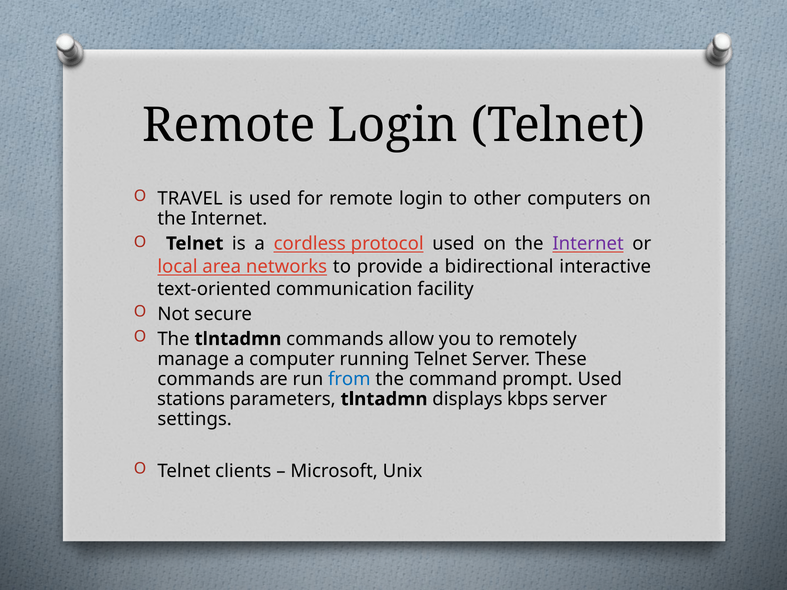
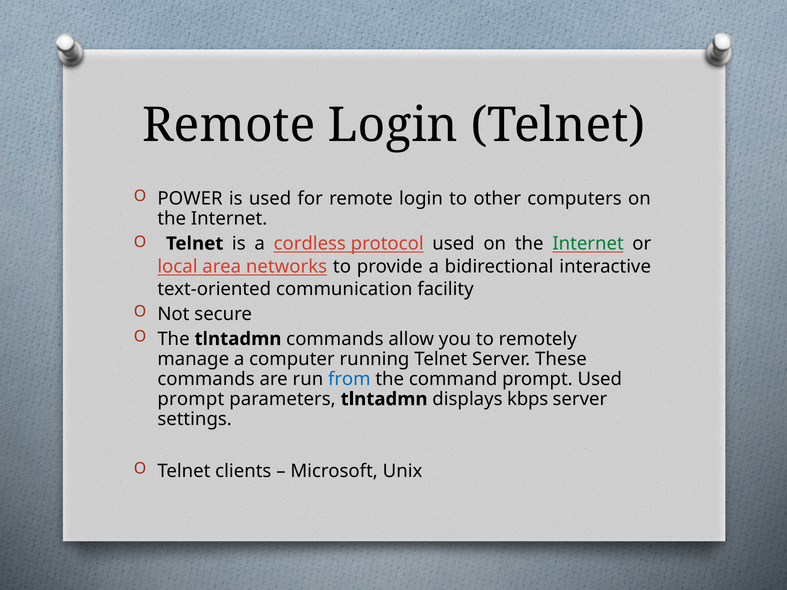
TRAVEL: TRAVEL -> POWER (190, 199)
Internet colour: purple -> green (588, 244)
stations: stations -> prompt (191, 399)
